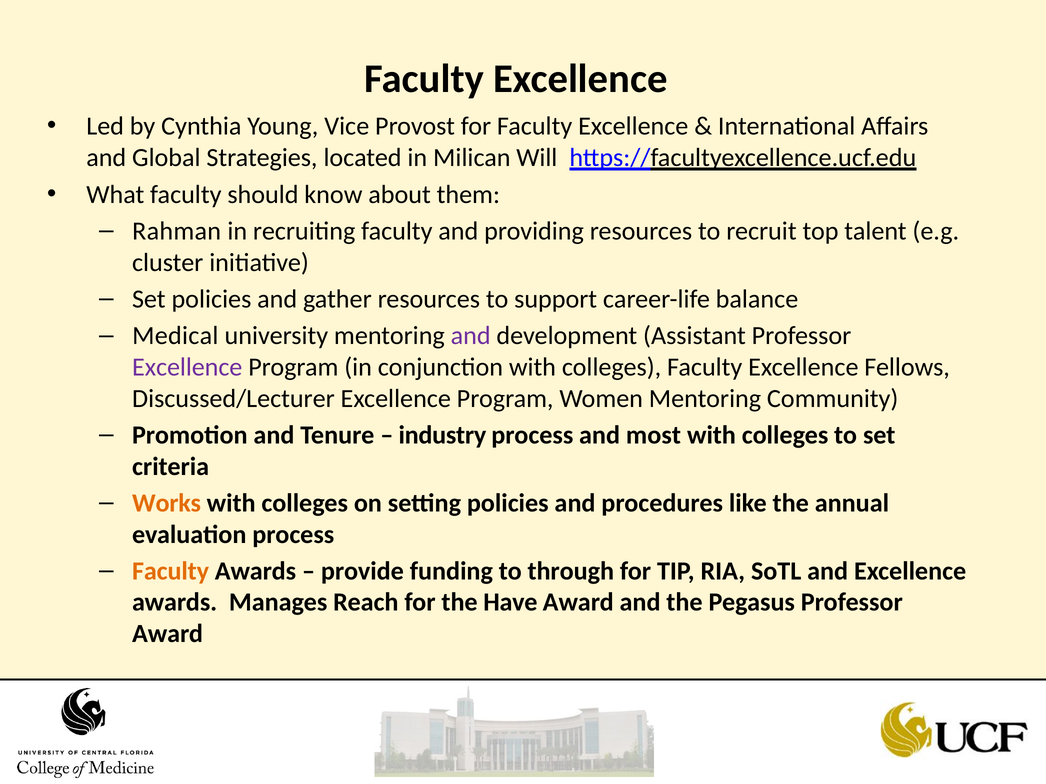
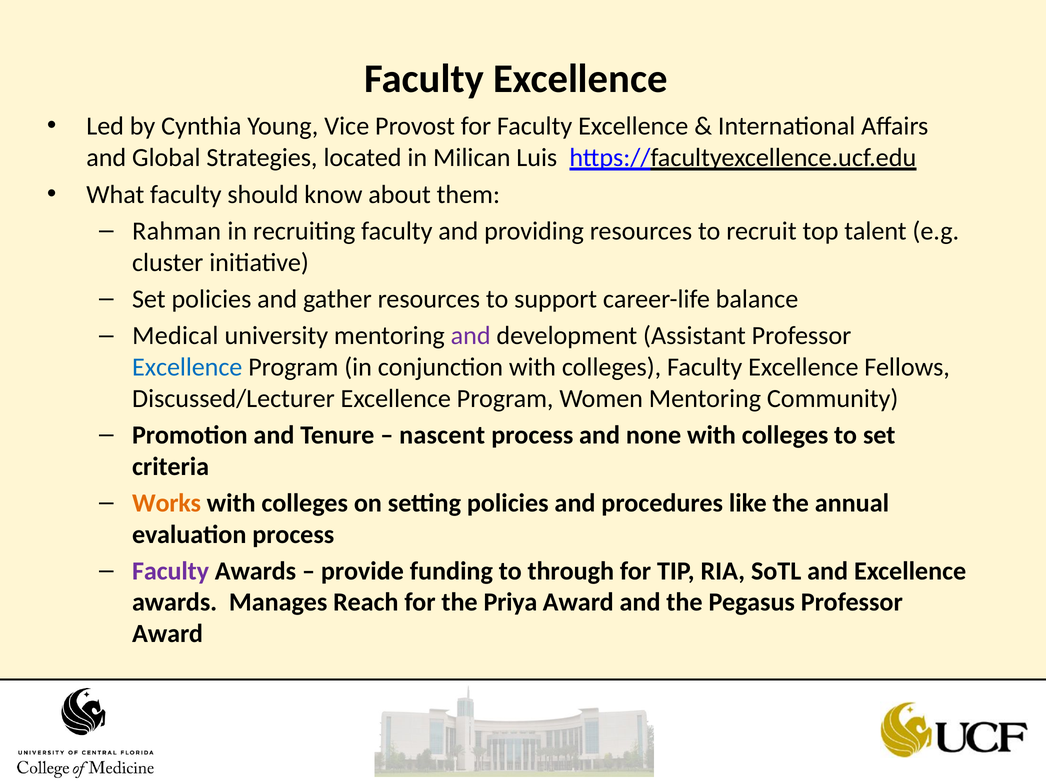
Will: Will -> Luis (537, 158)
Excellence colour: purple -> blue (187, 367)
industry: industry -> nascent (442, 435)
most: most -> none (654, 435)
Faculty colour: orange -> purple (171, 571)
Have: Have -> Priya (510, 603)
